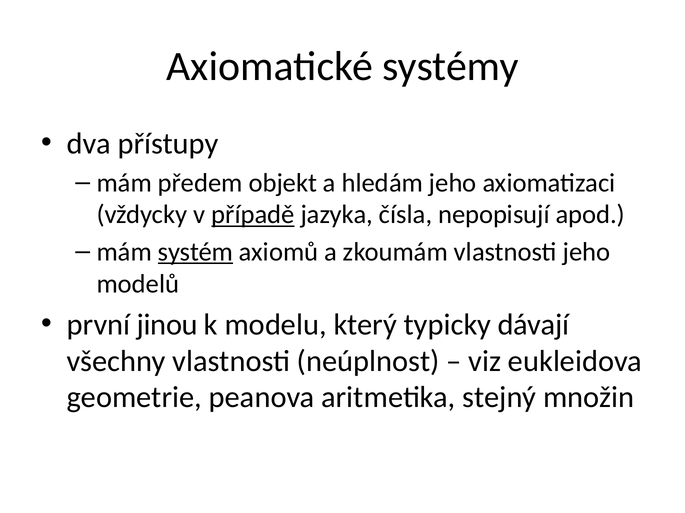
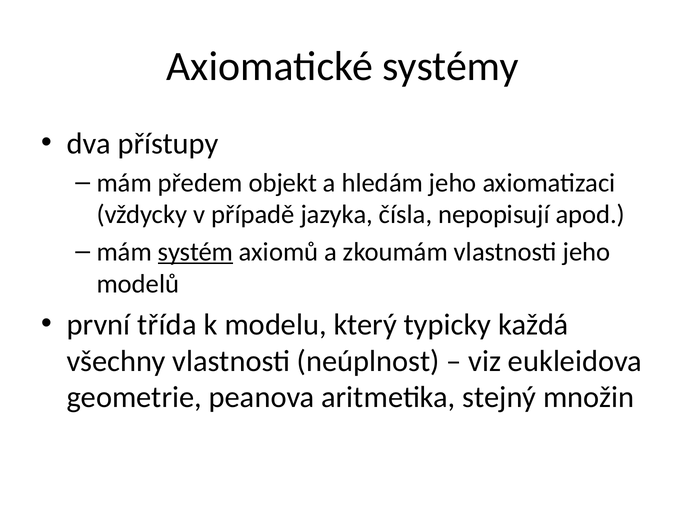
případě underline: present -> none (253, 215)
jinou: jinou -> třída (167, 325)
dávají: dávají -> každá (533, 325)
